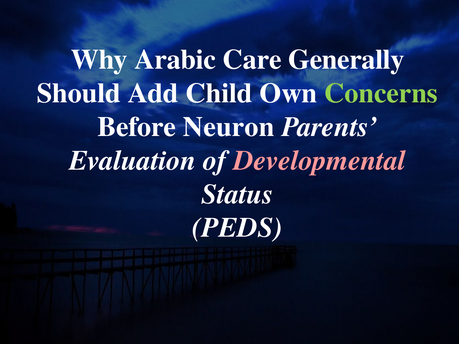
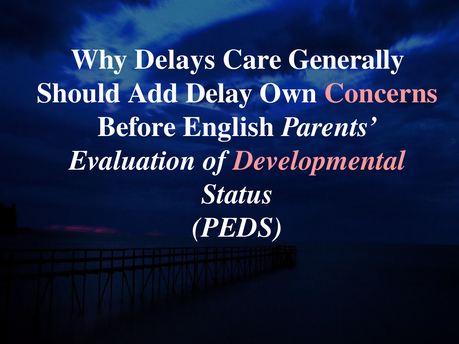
Arabic: Arabic -> Delays (175, 60)
Child: Child -> Delay (219, 93)
Concerns colour: light green -> pink (381, 93)
Neuron: Neuron -> English (229, 127)
